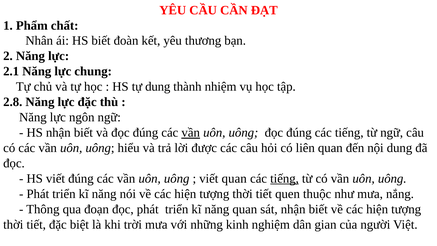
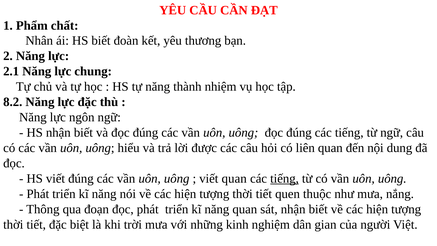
tự dung: dung -> năng (158, 87)
2.8: 2.8 -> 8.2 (13, 102)
vần underline: present -> none (191, 133)
